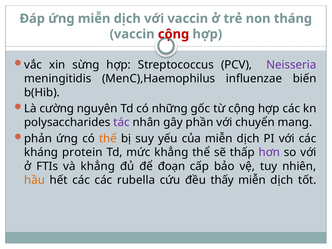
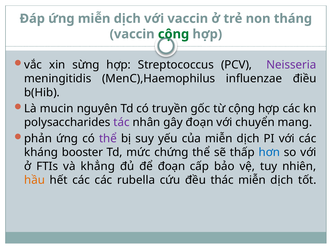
cộng colour: red -> green (174, 34)
biến: biến -> điều (305, 79)
cường: cường -> mucin (57, 109)
những: những -> truyền (170, 109)
gây phần: phần -> đoạn (200, 122)
thể colour: orange -> purple (108, 139)
protein: protein -> booster (82, 152)
mức khẳng: khẳng -> chứng (171, 152)
hơn colour: purple -> blue (269, 152)
thấy: thấy -> thác (222, 180)
